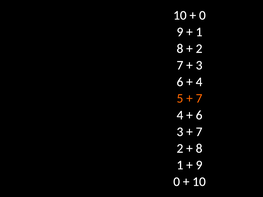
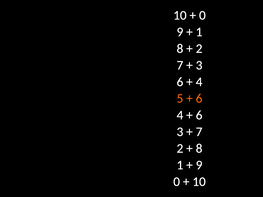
7: 7 -> 6 (199, 99)
